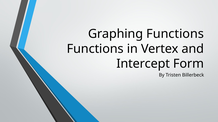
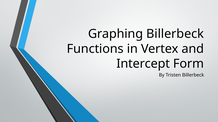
Graphing Functions: Functions -> Billerbeck (175, 34)
